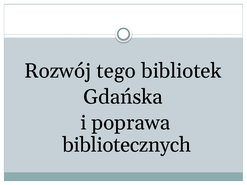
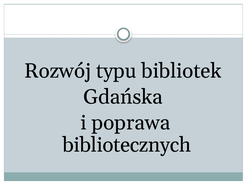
tego: tego -> typu (116, 71)
